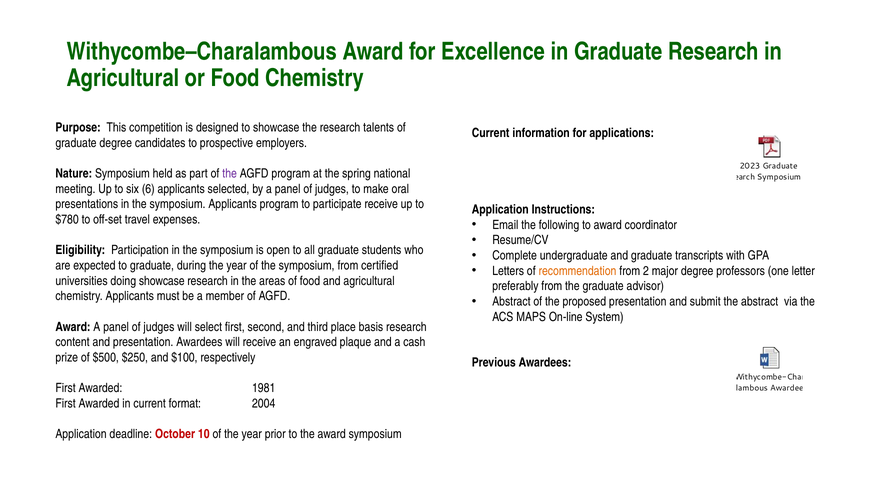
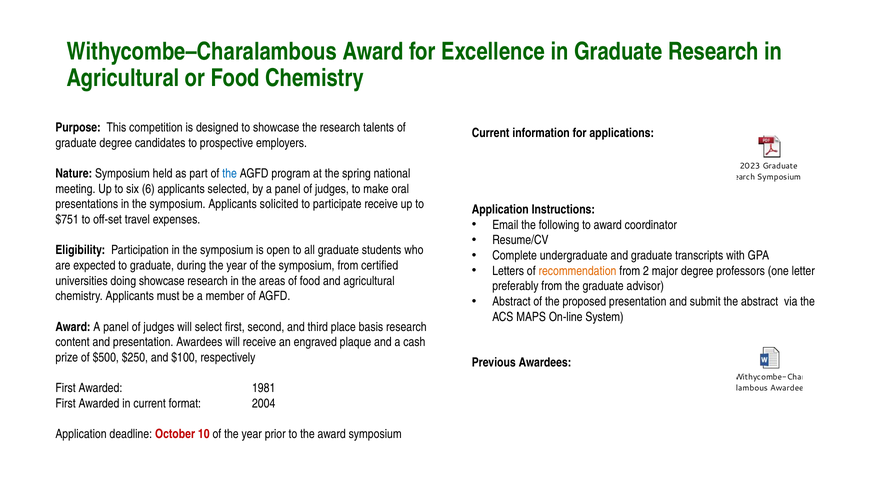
the colour: purple -> blue (230, 174)
Applicants program: program -> solicited (279, 204)
$780: $780 -> $751 (67, 219)
